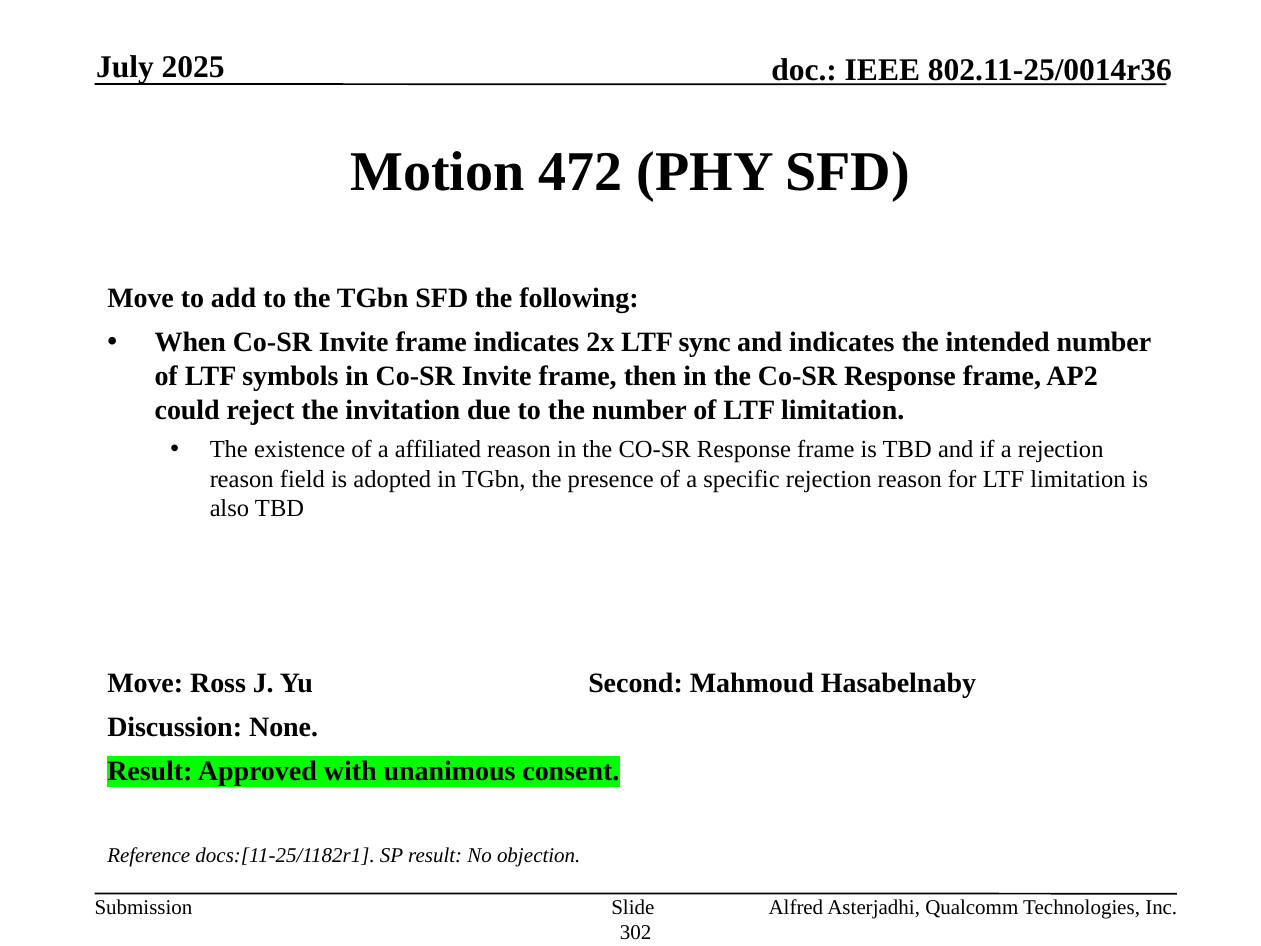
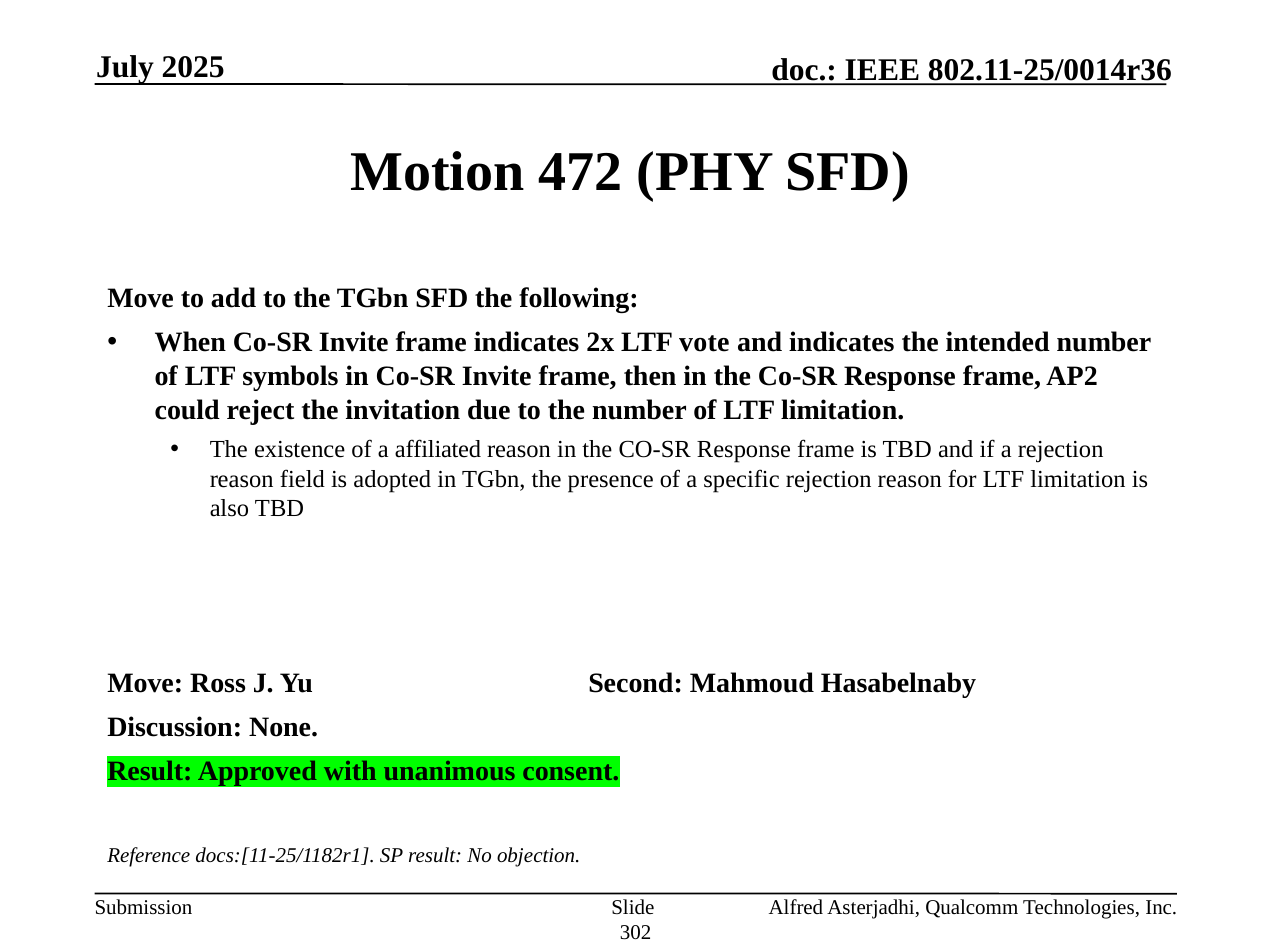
sync: sync -> vote (704, 342)
